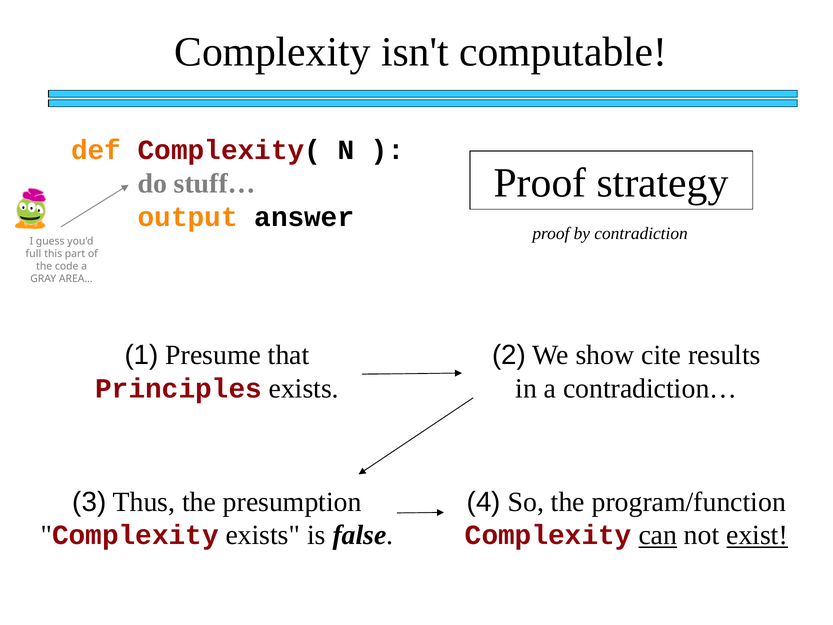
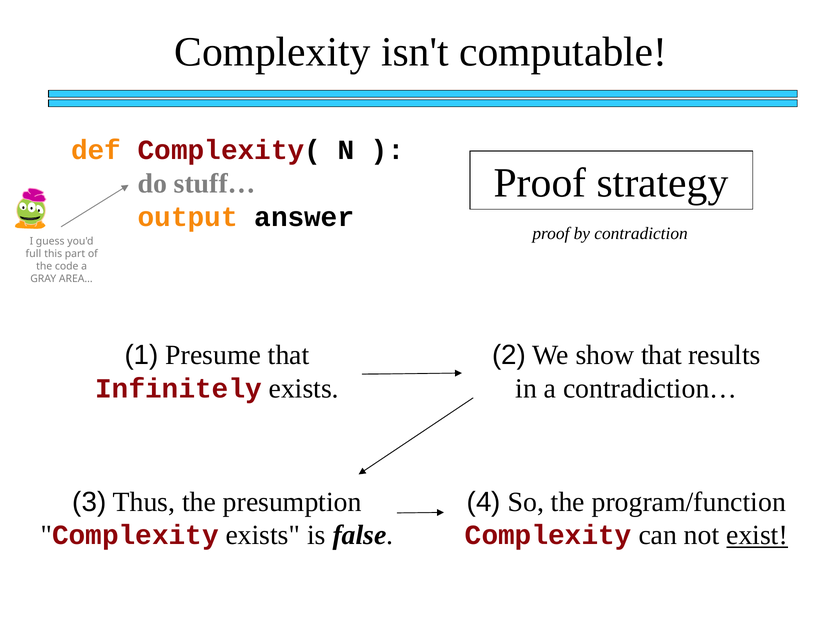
show cite: cite -> that (661, 355)
Principles: Principles -> Infinitely (179, 388)
can underline: present -> none (658, 535)
